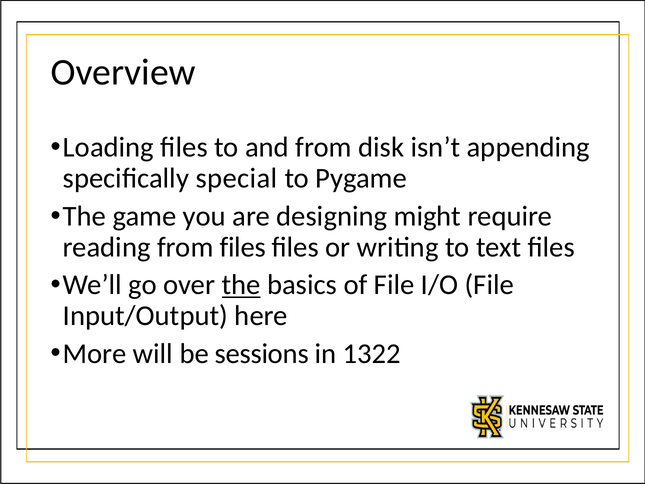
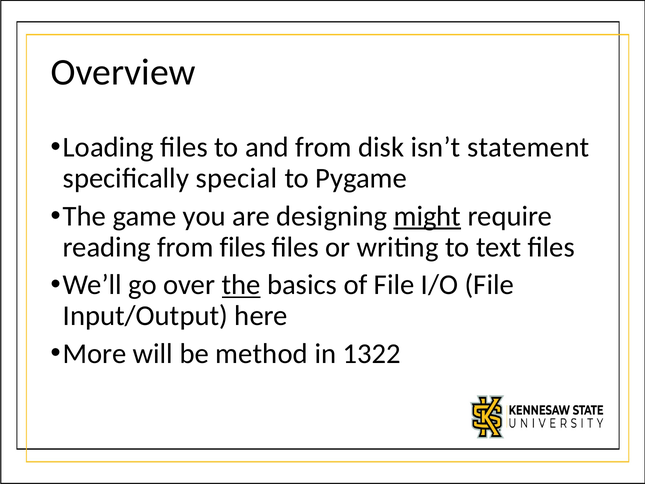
appending: appending -> statement (528, 147)
might underline: none -> present (427, 216)
sessions: sessions -> method (262, 353)
